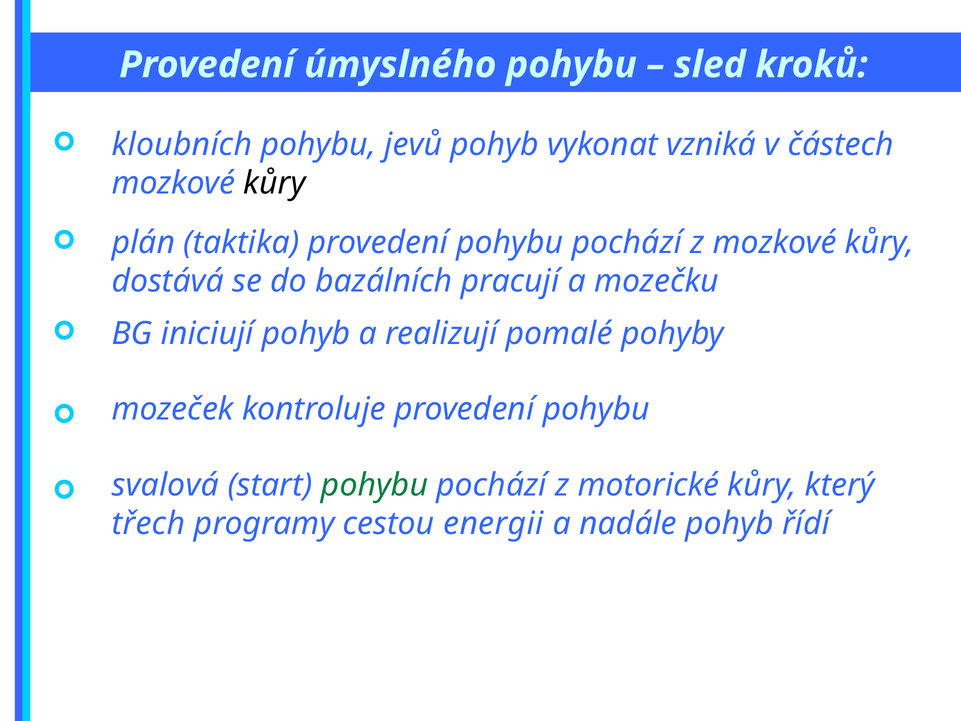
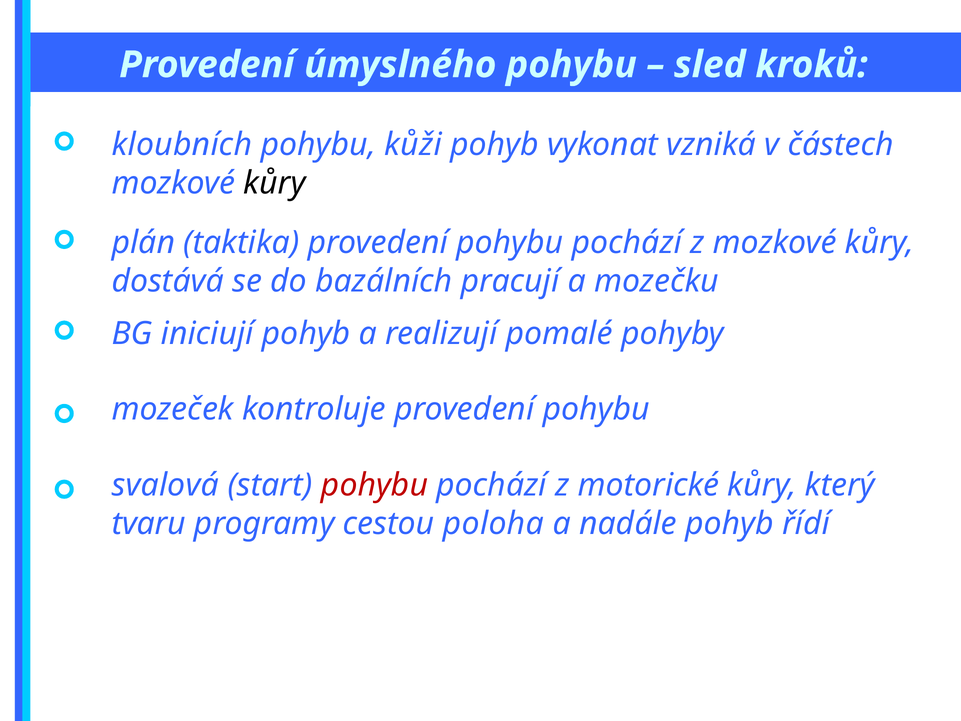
jevů: jevů -> kůži (413, 144)
pohybu colour: green -> red (375, 485)
třech: třech -> tvaru (149, 523)
energii: energii -> poloha (493, 523)
